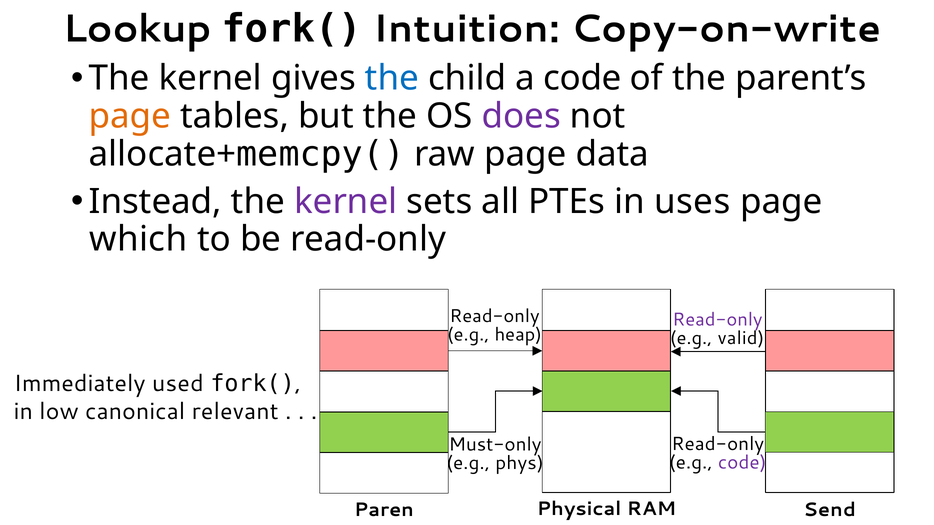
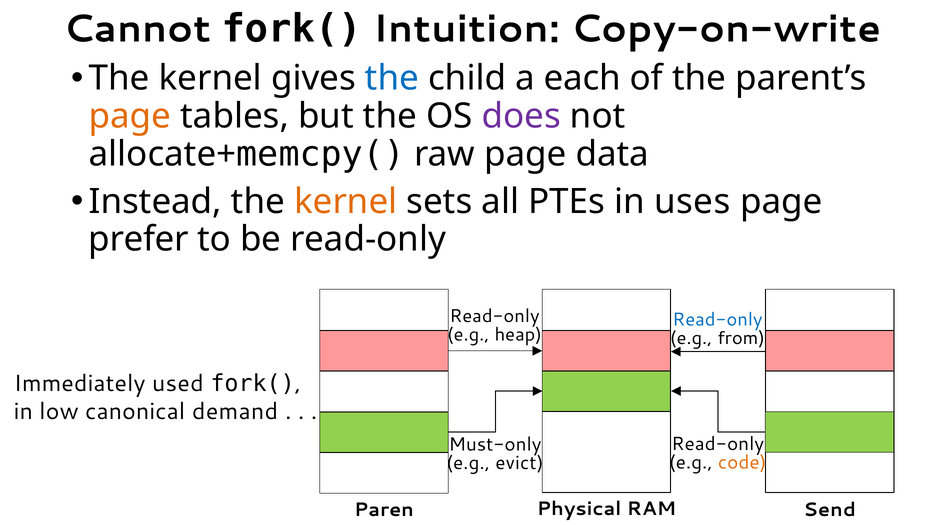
Lookup: Lookup -> Cannot (137, 29)
a code: code -> each (582, 78)
kernel colour: purple -> orange (346, 202)
which: which -> prefer (139, 239)
Read-only colour: purple -> blue (717, 320)
valid: valid -> from (741, 339)
relevant: relevant -> demand (235, 412)
code colour: purple -> orange (742, 463)
phys: phys -> evict (519, 463)
